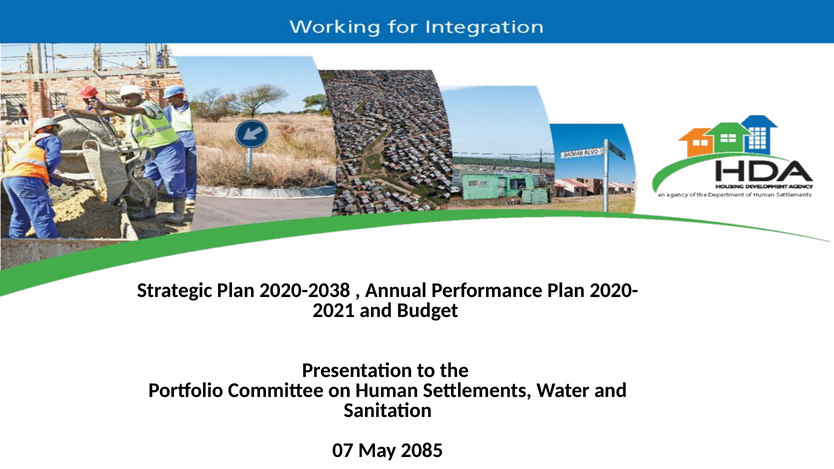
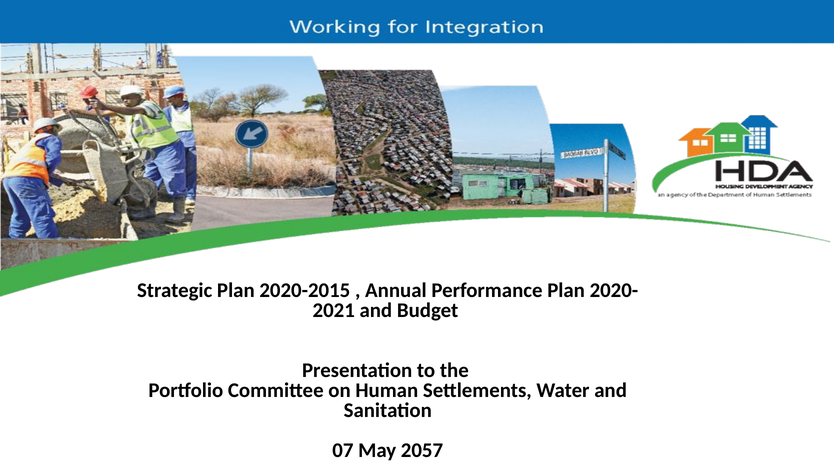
2020-2038: 2020-2038 -> 2020-2015 (305, 290)
2085: 2085 -> 2057 (422, 451)
